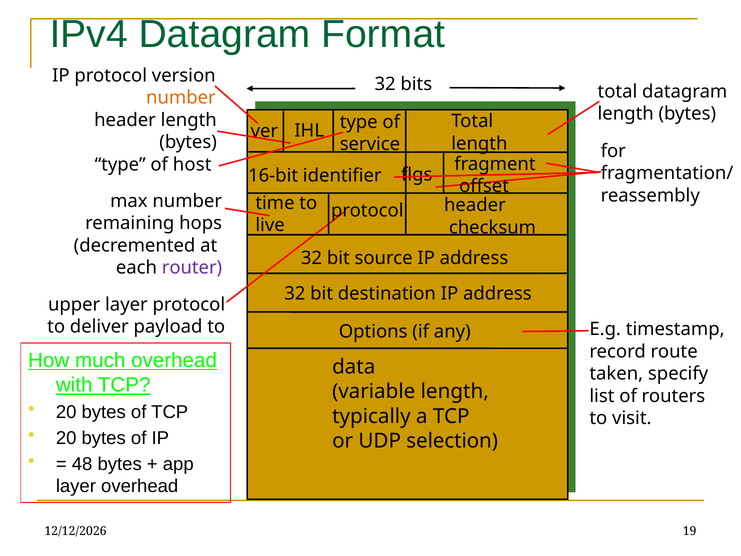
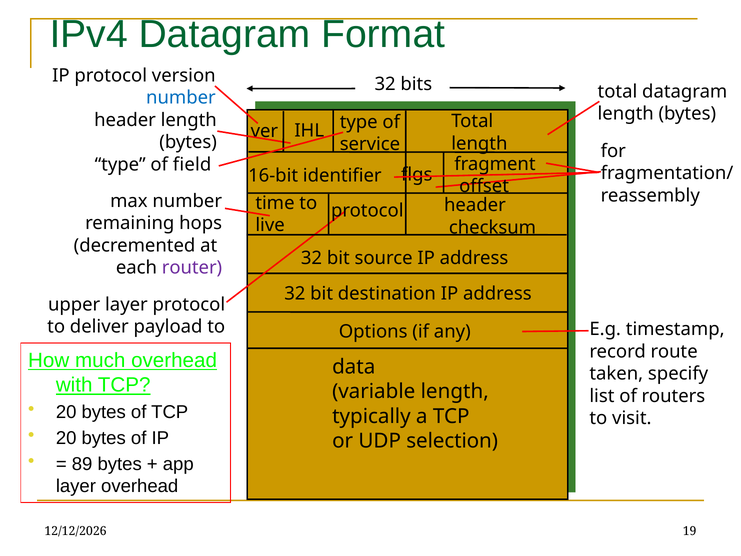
number colour: orange -> blue (181, 98)
host: host -> field (192, 165)
48: 48 -> 89 (82, 464)
